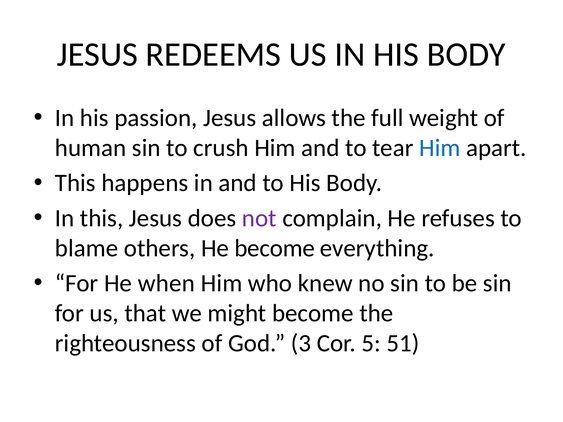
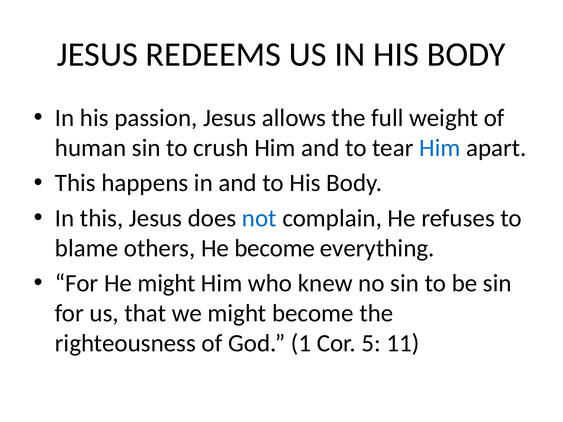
not colour: purple -> blue (259, 218)
He when: when -> might (167, 283)
3: 3 -> 1 (301, 343)
51: 51 -> 11 (403, 343)
